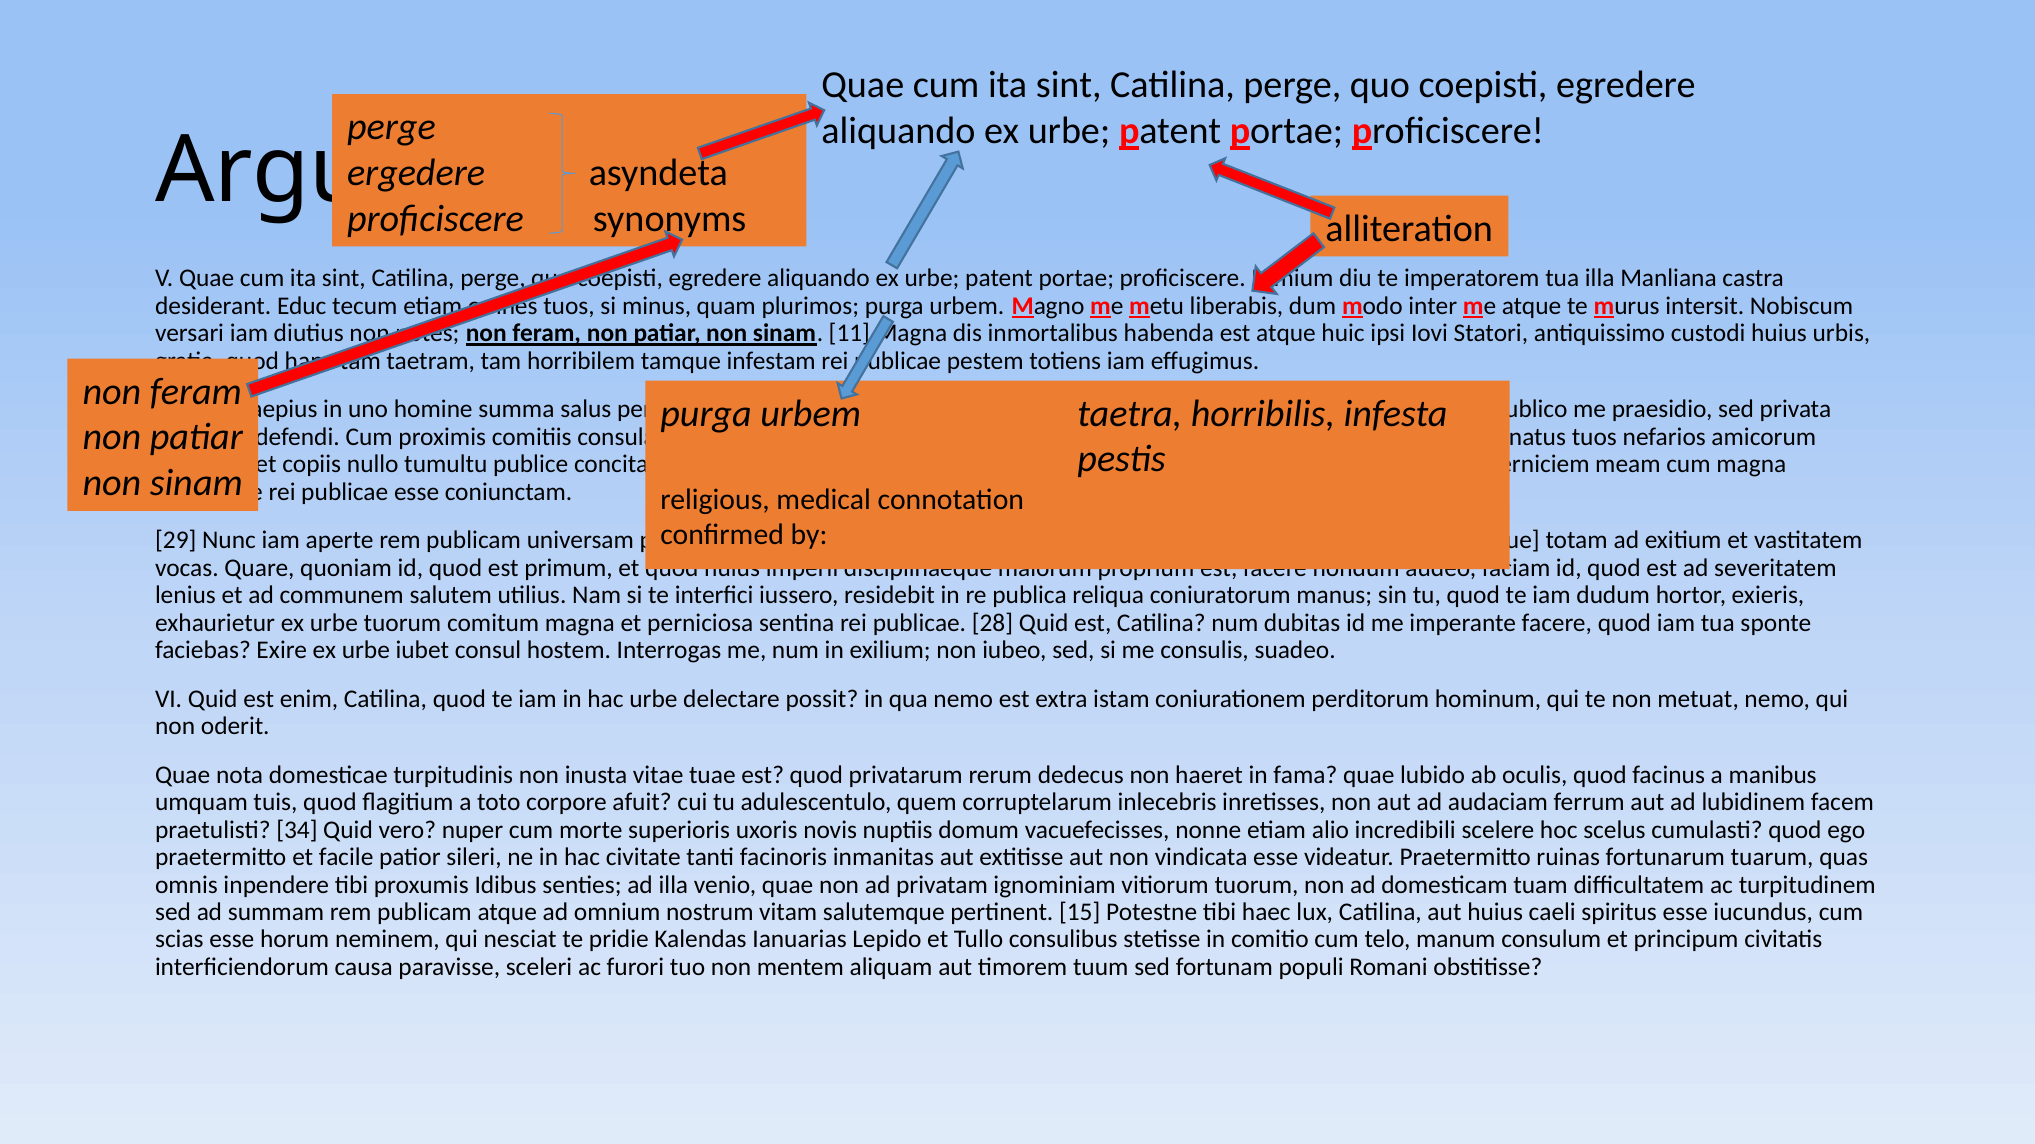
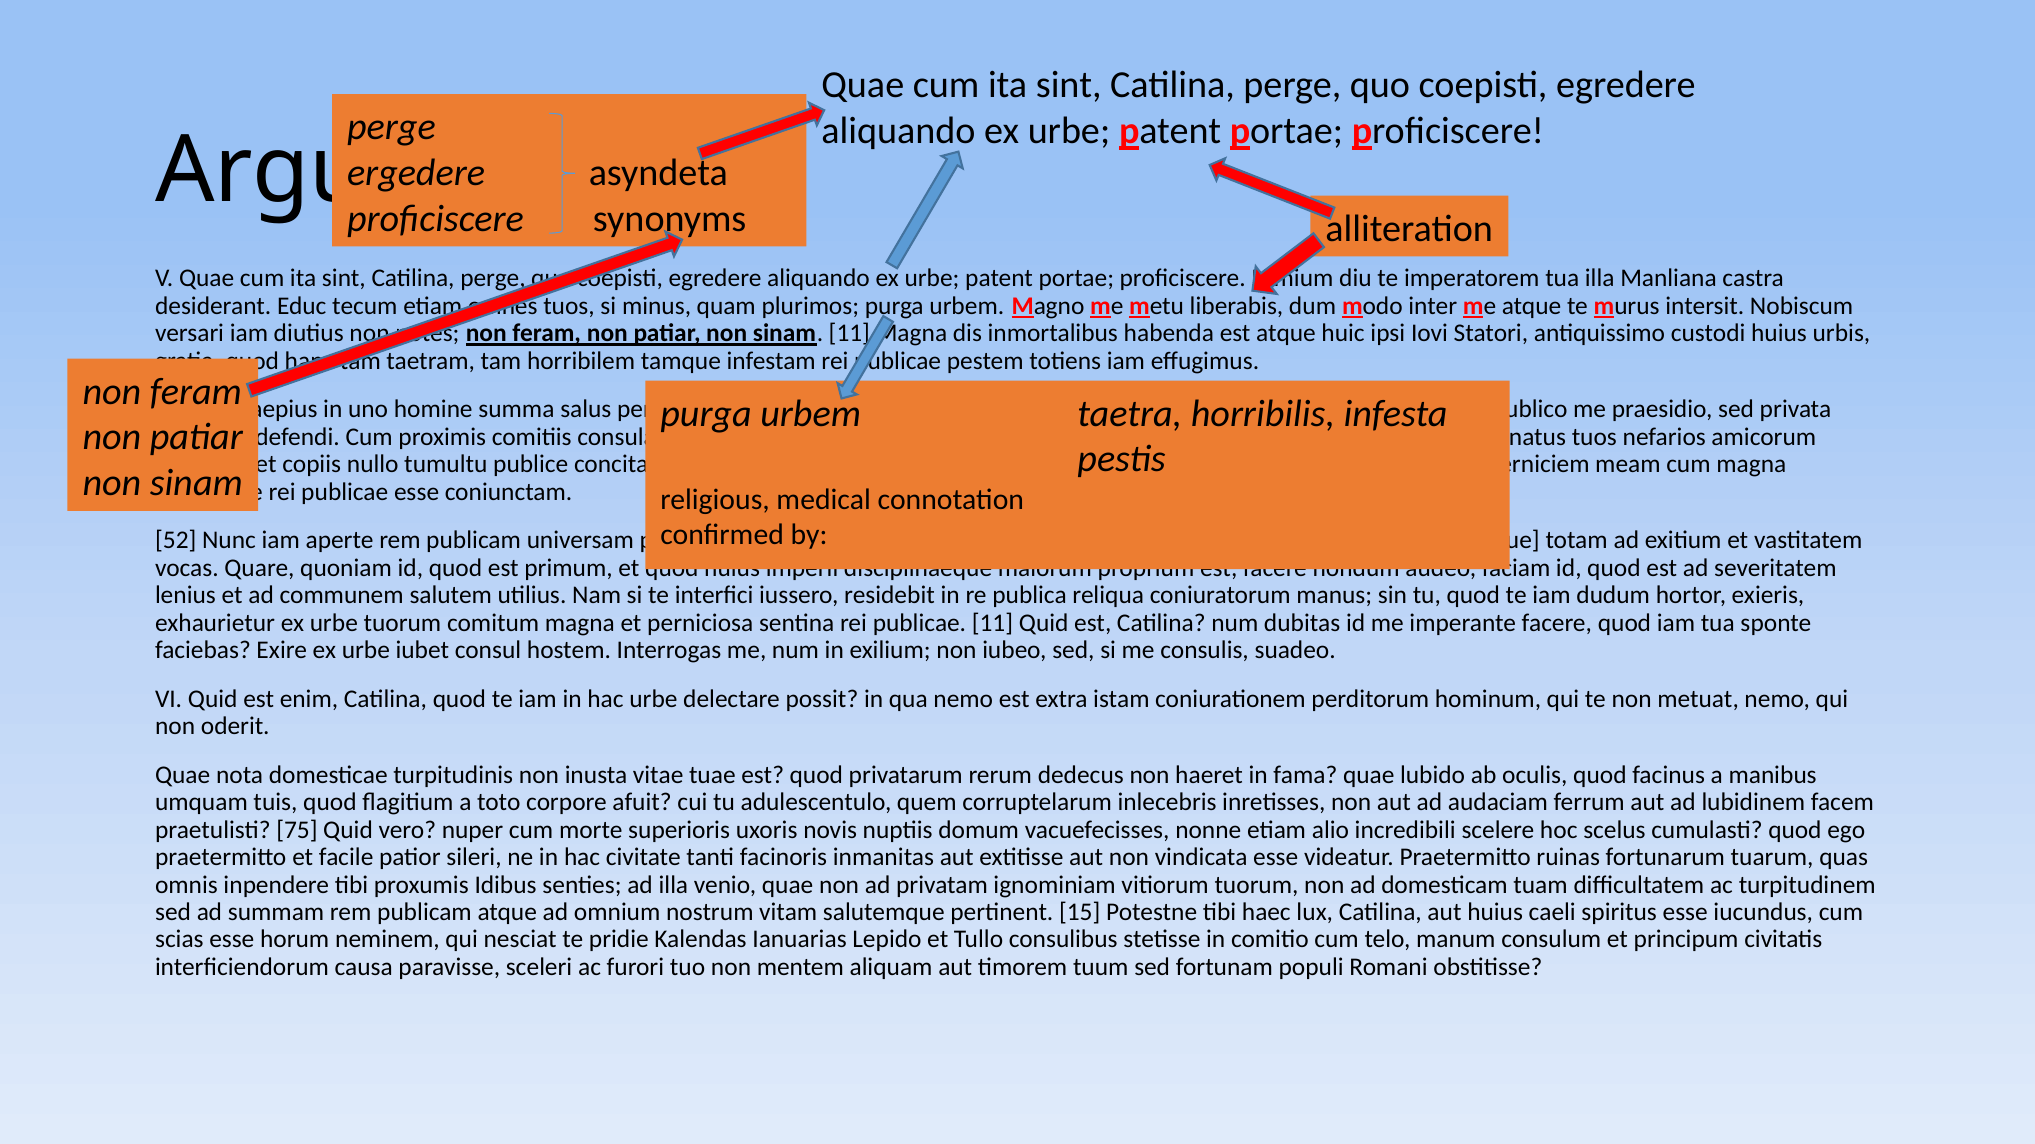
29: 29 -> 52 (176, 541)
publicae 28: 28 -> 11 (992, 623)
34: 34 -> 75 (297, 830)
